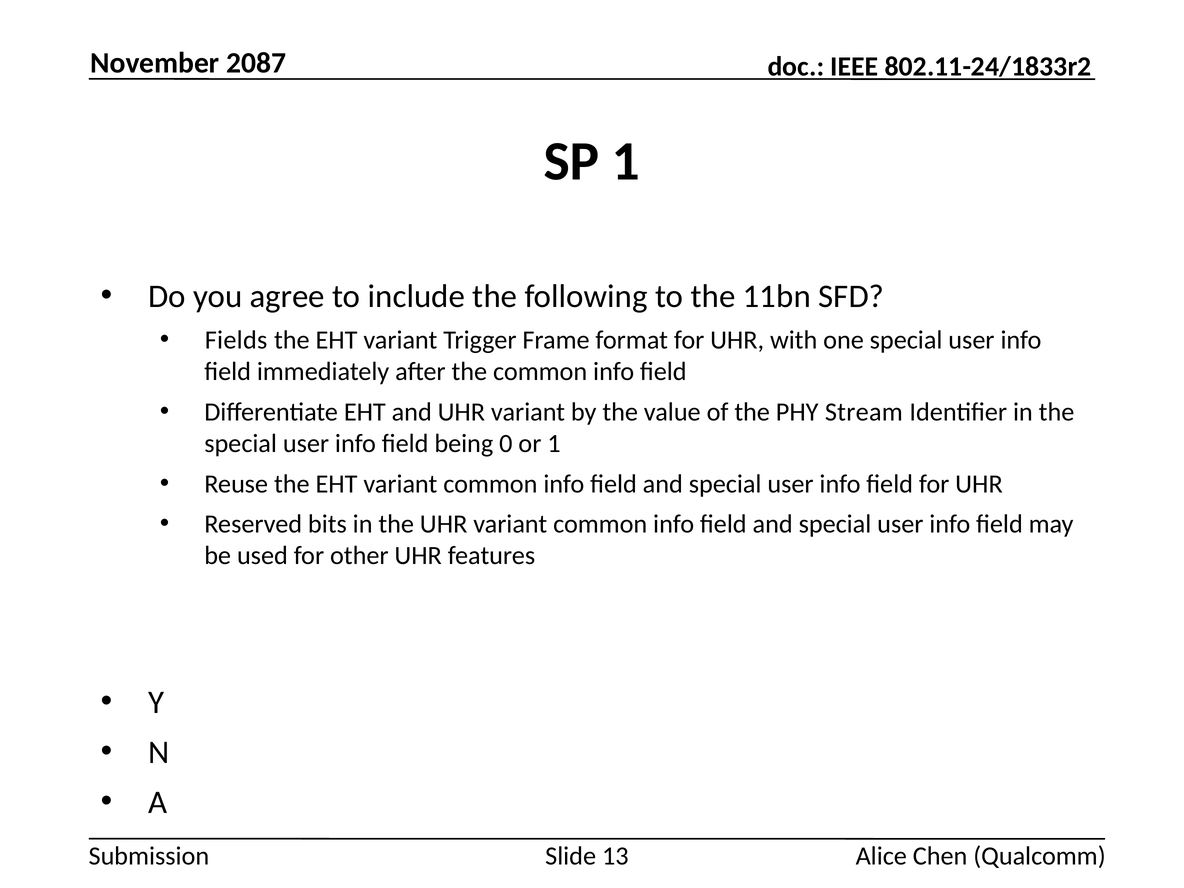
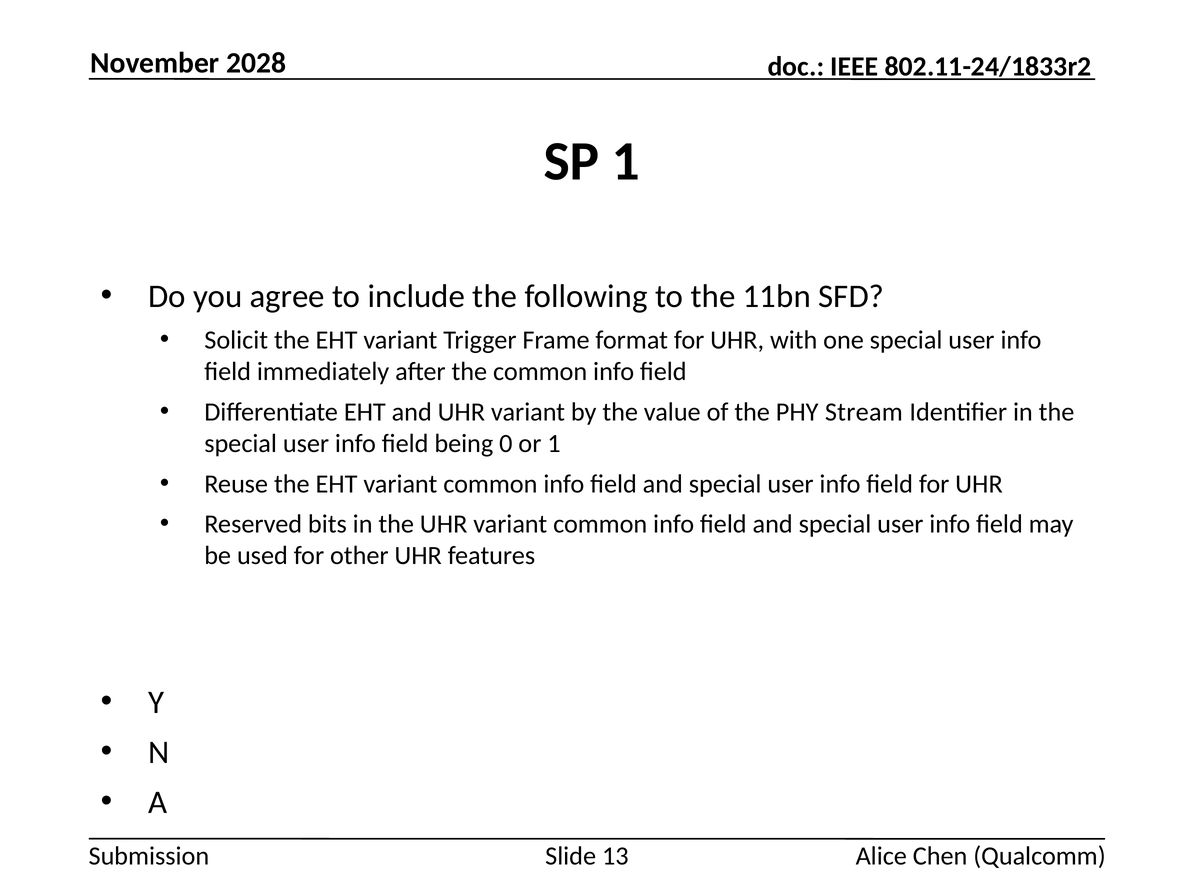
2087: 2087 -> 2028 (256, 63)
Fields: Fields -> Solicit (236, 340)
